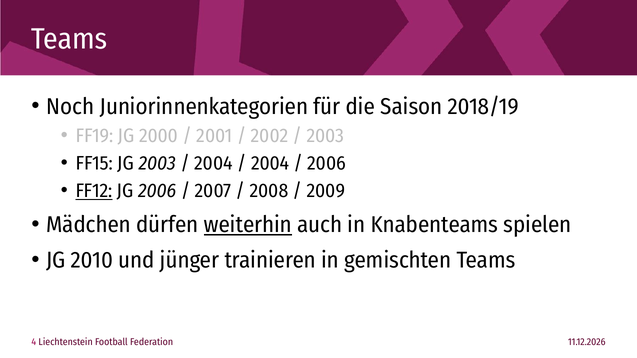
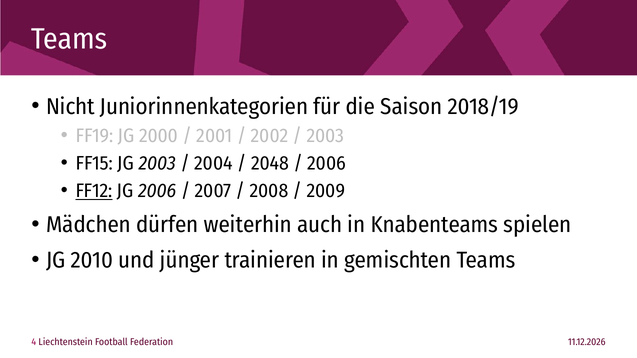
Noch: Noch -> Nicht (70, 107)
2004: 2004 -> 2048 (270, 164)
weiterhin underline: present -> none (248, 225)
